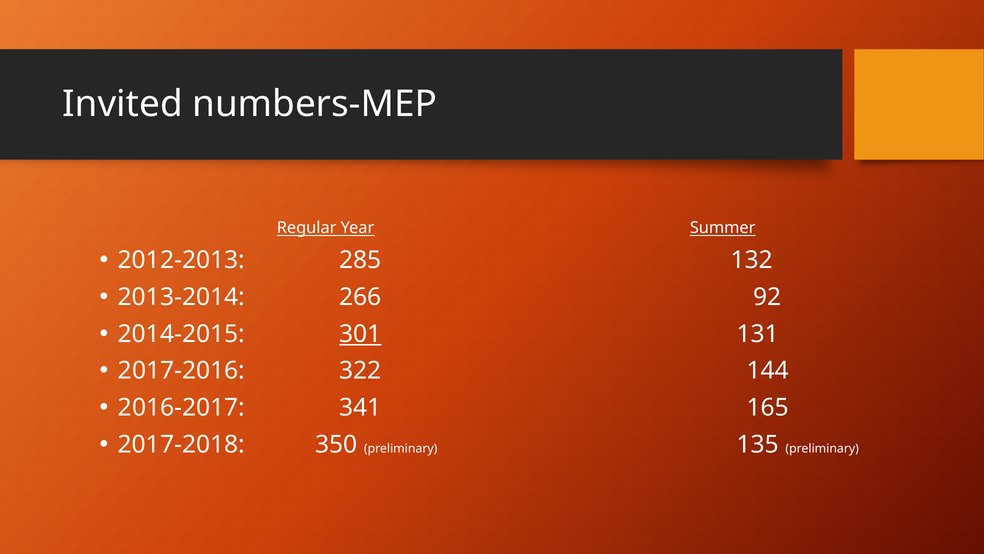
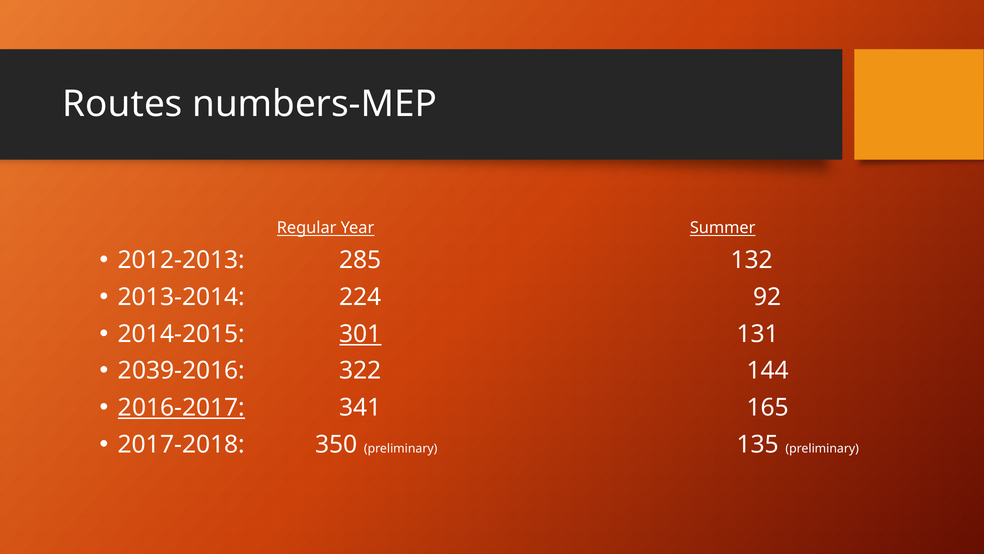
Invited: Invited -> Routes (122, 104)
266: 266 -> 224 (360, 297)
2017-2016: 2017-2016 -> 2039-2016 (181, 370)
2016-2017 underline: none -> present (181, 407)
